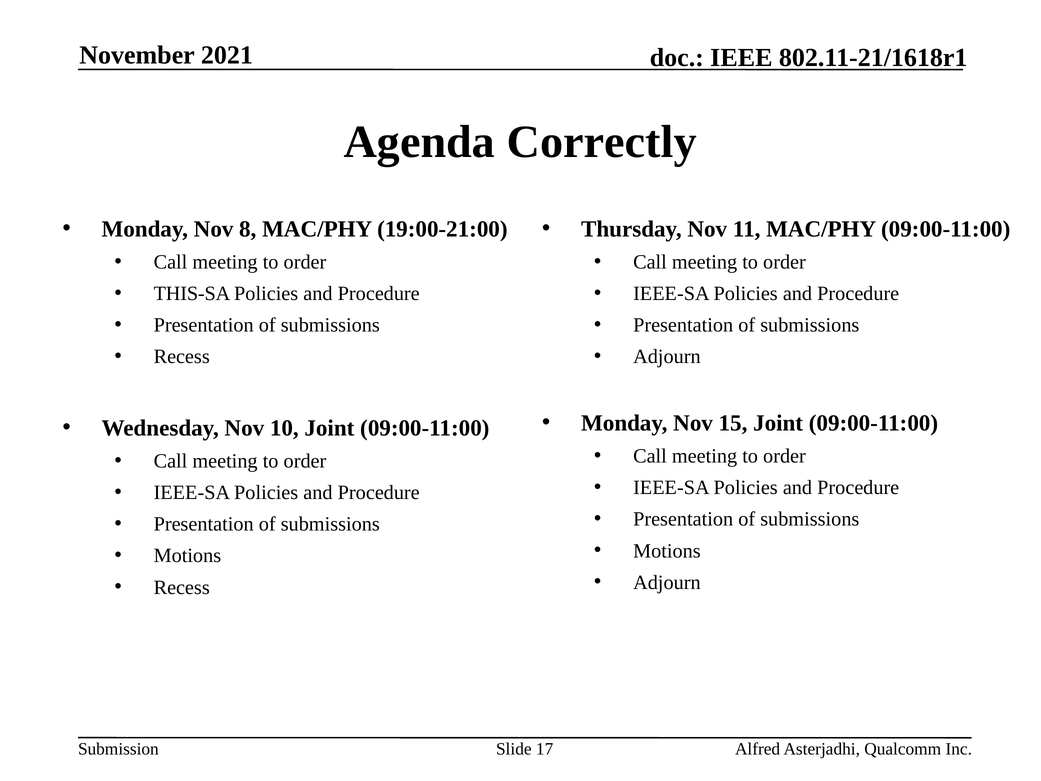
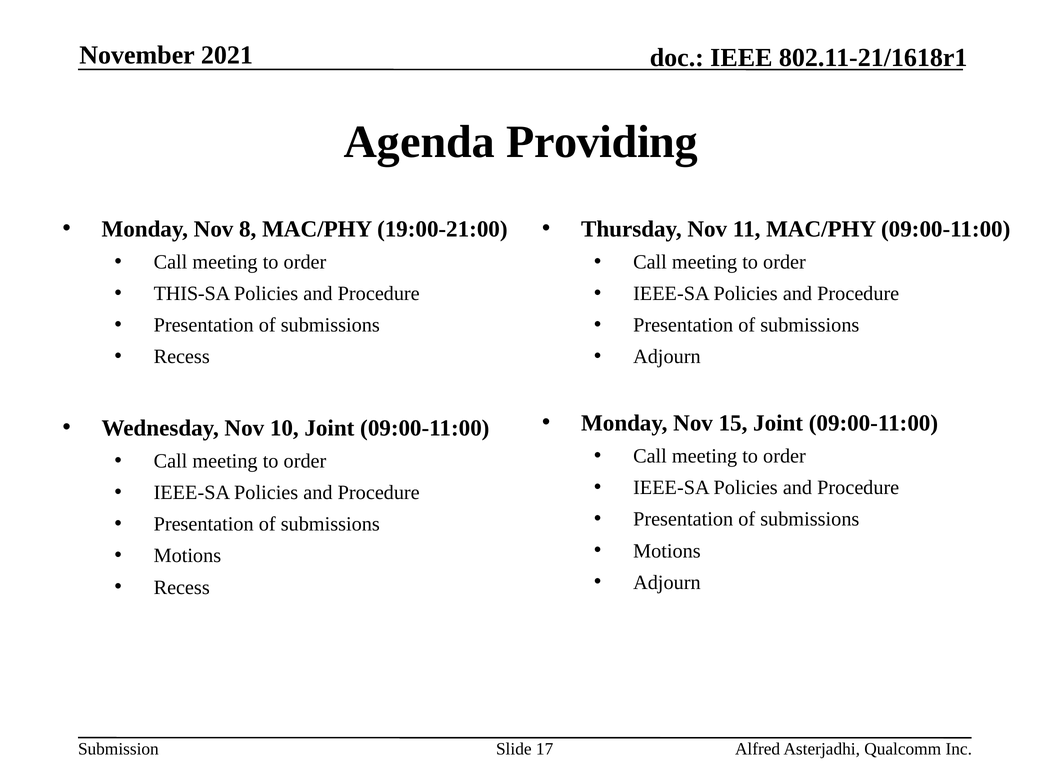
Correctly: Correctly -> Providing (602, 142)
